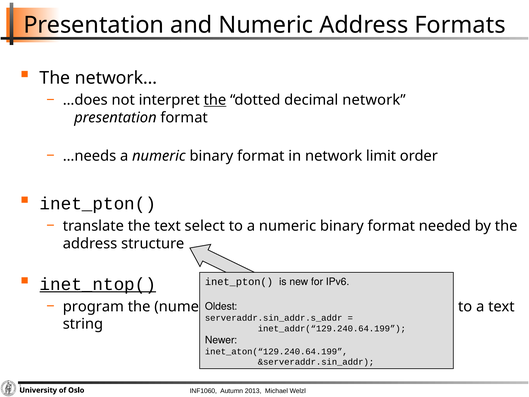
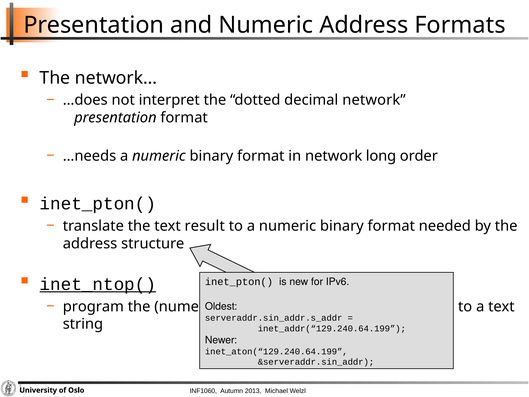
the underline: present -> none (215, 100)
limit: limit -> long (381, 156)
select: select -> result (205, 226)
